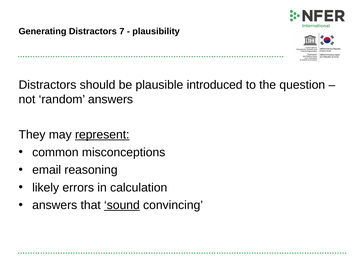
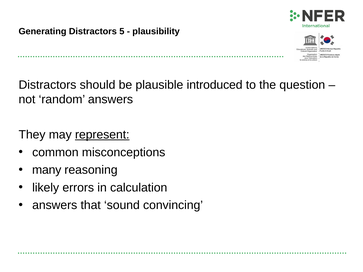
7: 7 -> 5 (122, 31)
email: email -> many (47, 170)
sound underline: present -> none (122, 205)
